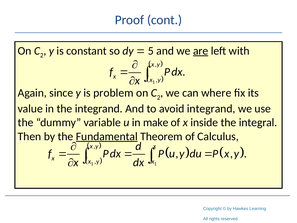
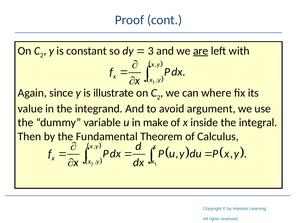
5: 5 -> 3 (151, 51)
problem: problem -> illustrate (113, 93)
avoid integrand: integrand -> argument (211, 109)
Fundamental underline: present -> none (107, 136)
